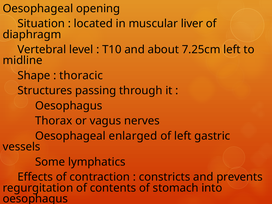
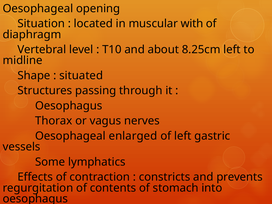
liver: liver -> with (192, 24)
7.25cm: 7.25cm -> 8.25cm (201, 50)
thoracic: thoracic -> situated (81, 76)
